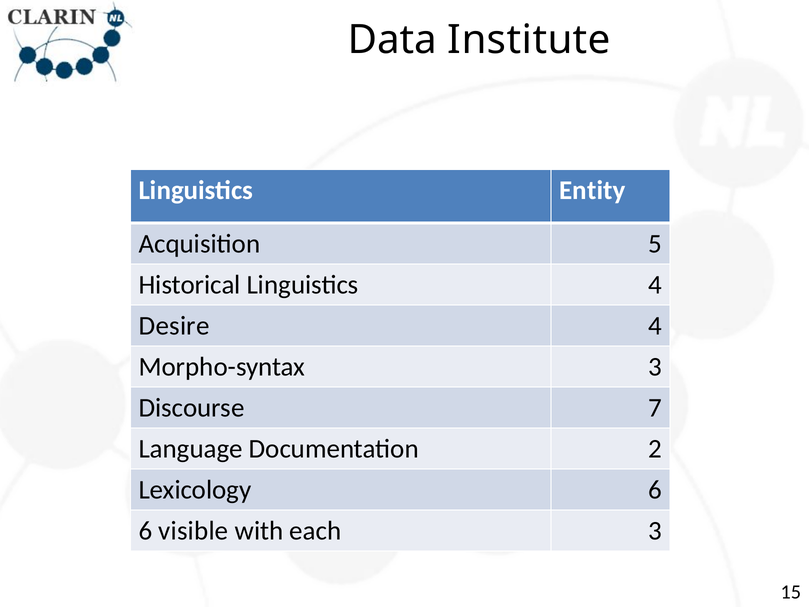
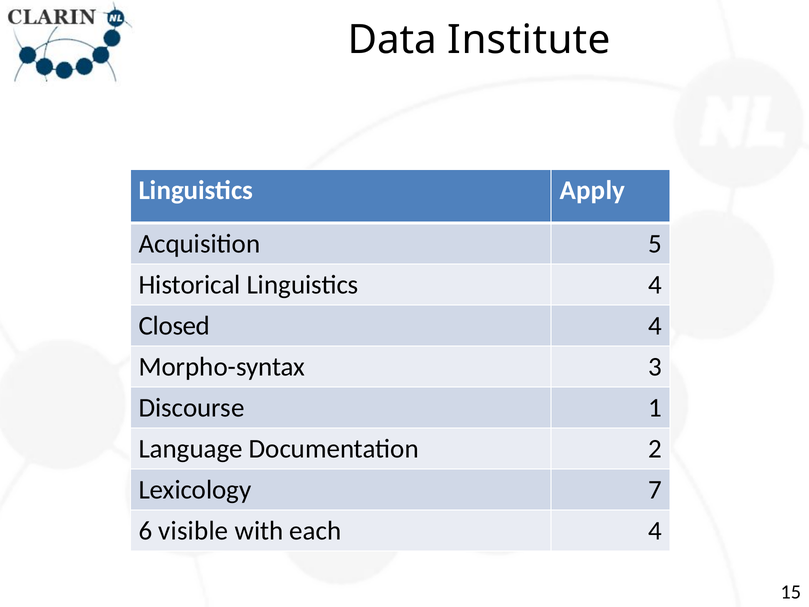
Entity: Entity -> Apply (592, 190)
Desire: Desire -> Closed (174, 326)
7: 7 -> 1 (655, 408)
Lexicology 6: 6 -> 7 (655, 490)
each 3: 3 -> 4 (655, 531)
